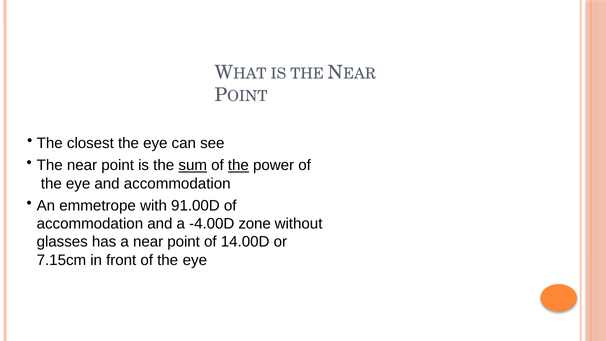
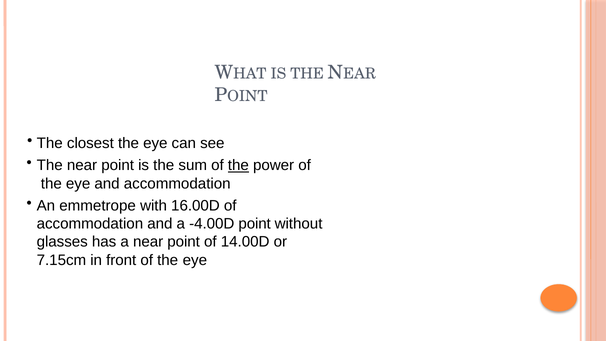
sum underline: present -> none (193, 165)
91.00D: 91.00D -> 16.00D (195, 205)
-4.00D zone: zone -> point (255, 224)
